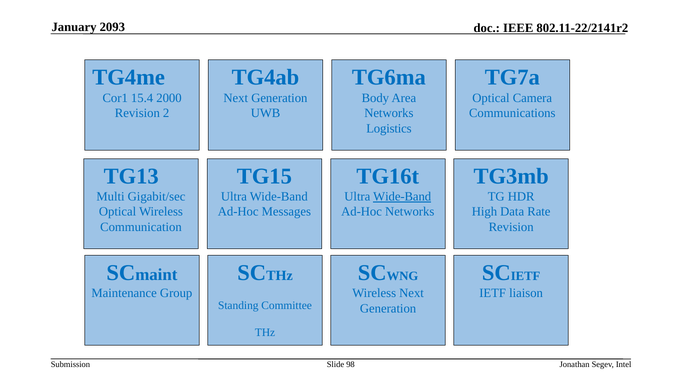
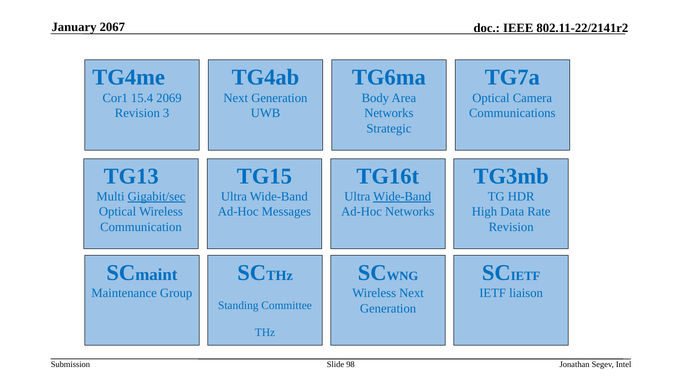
2093: 2093 -> 2067 (112, 27)
2000: 2000 -> 2069 (169, 98)
2: 2 -> 3 (166, 113)
Logistics: Logistics -> Strategic (389, 128)
Gigabit/sec underline: none -> present (157, 197)
